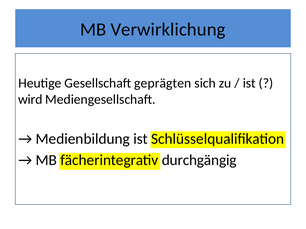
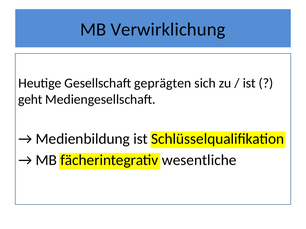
wird: wird -> geht (30, 100)
durchgängig: durchgängig -> wesentliche (199, 161)
